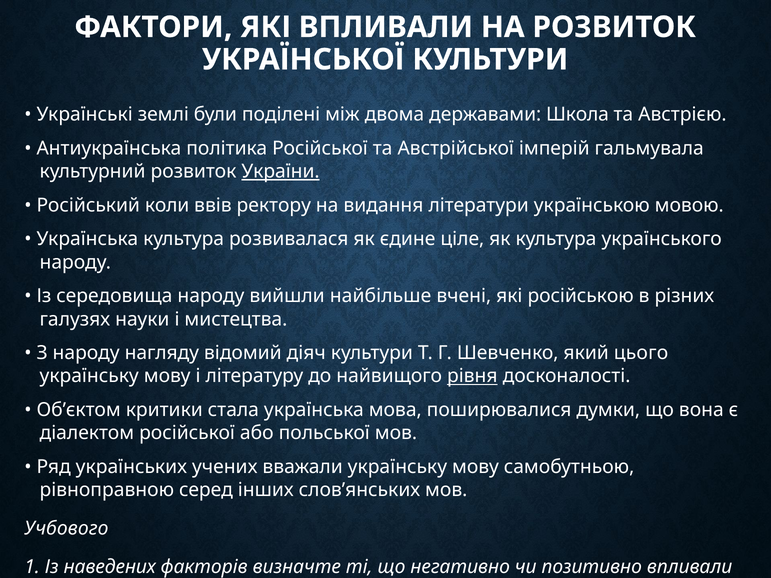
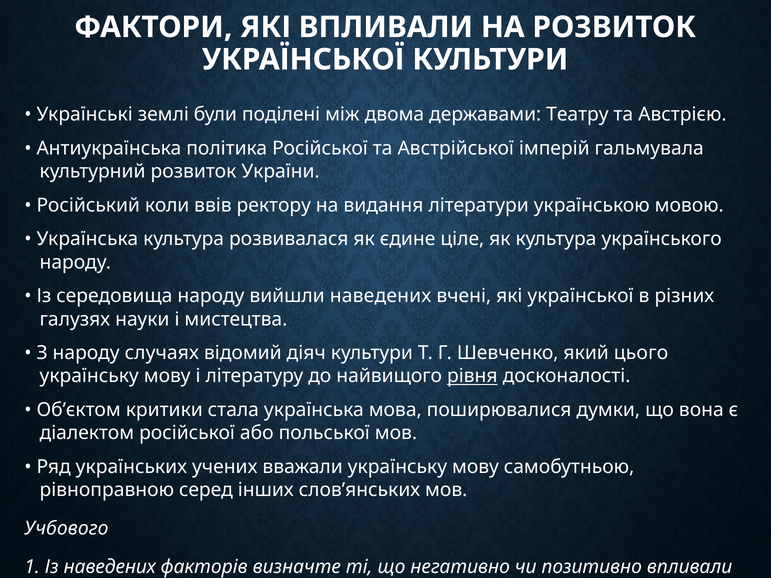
Школа: Школа -> Театру (577, 115)
України underline: present -> none (281, 171)
вийшли найбільше: найбільше -> наведених (381, 296)
які російською: російською -> української (581, 296)
нагляду: нагляду -> случаях (162, 353)
